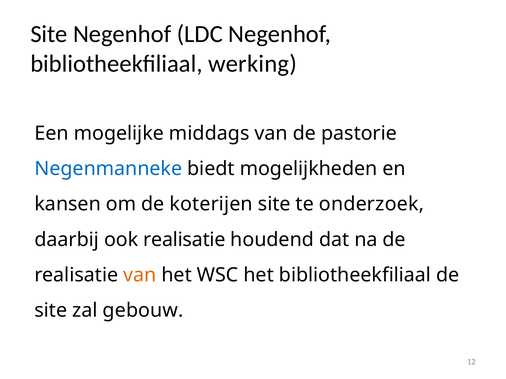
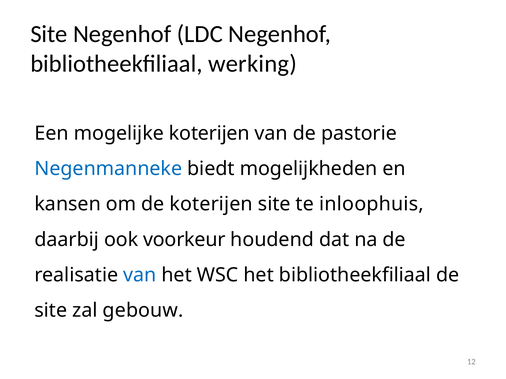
mogelijke middags: middags -> koterijen (209, 134)
onderzoek: onderzoek -> inloophuis (371, 204)
ook realisatie: realisatie -> voorkeur (184, 240)
van colour: orange -> blue (140, 275)
